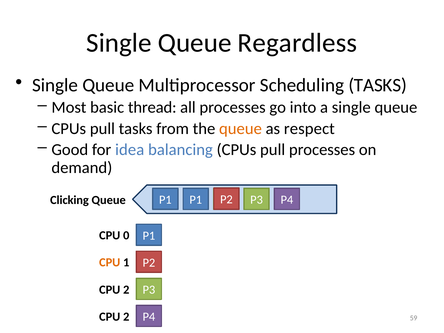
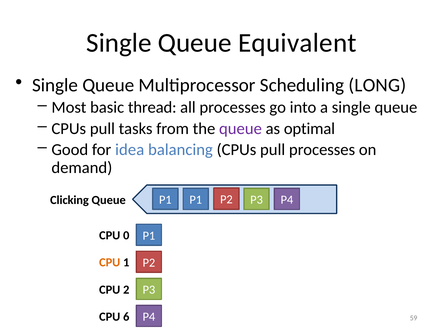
Regardless: Regardless -> Equivalent (297, 43)
Scheduling TASKS: TASKS -> LONG (377, 85)
queue colour: orange -> purple (240, 129)
respect: respect -> optimal (309, 129)
2: 2 -> 6 (126, 317)
